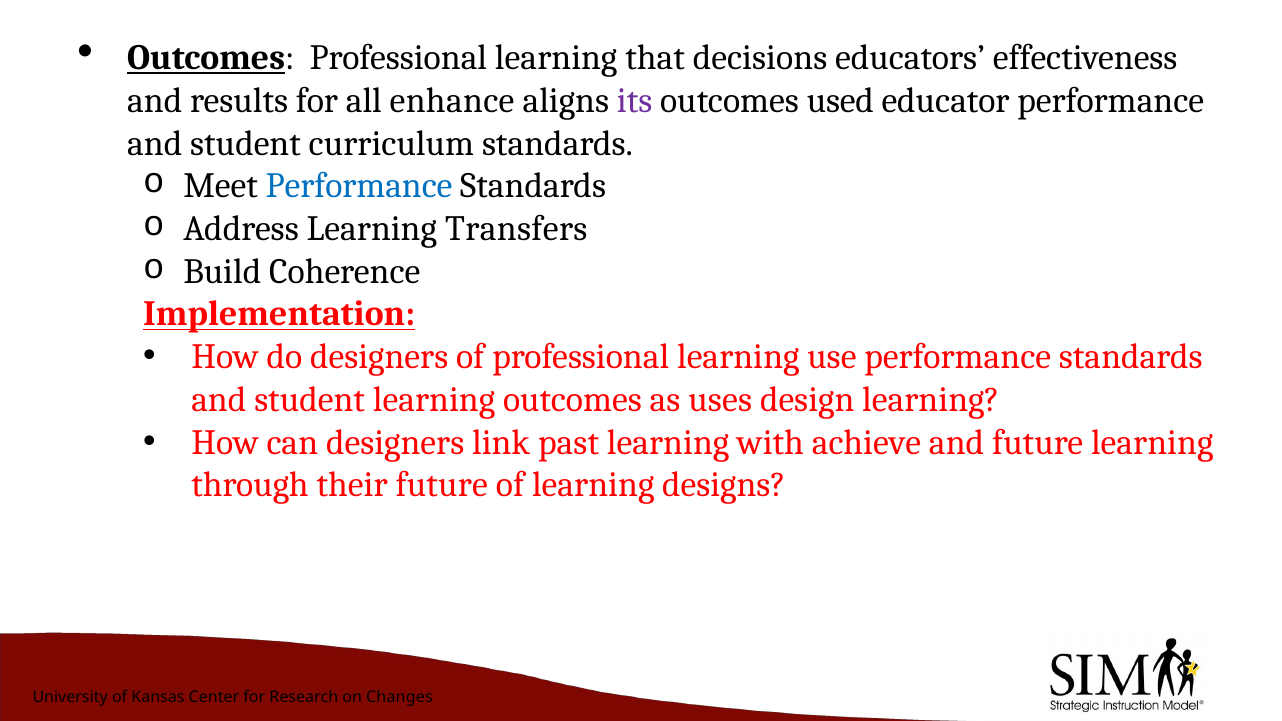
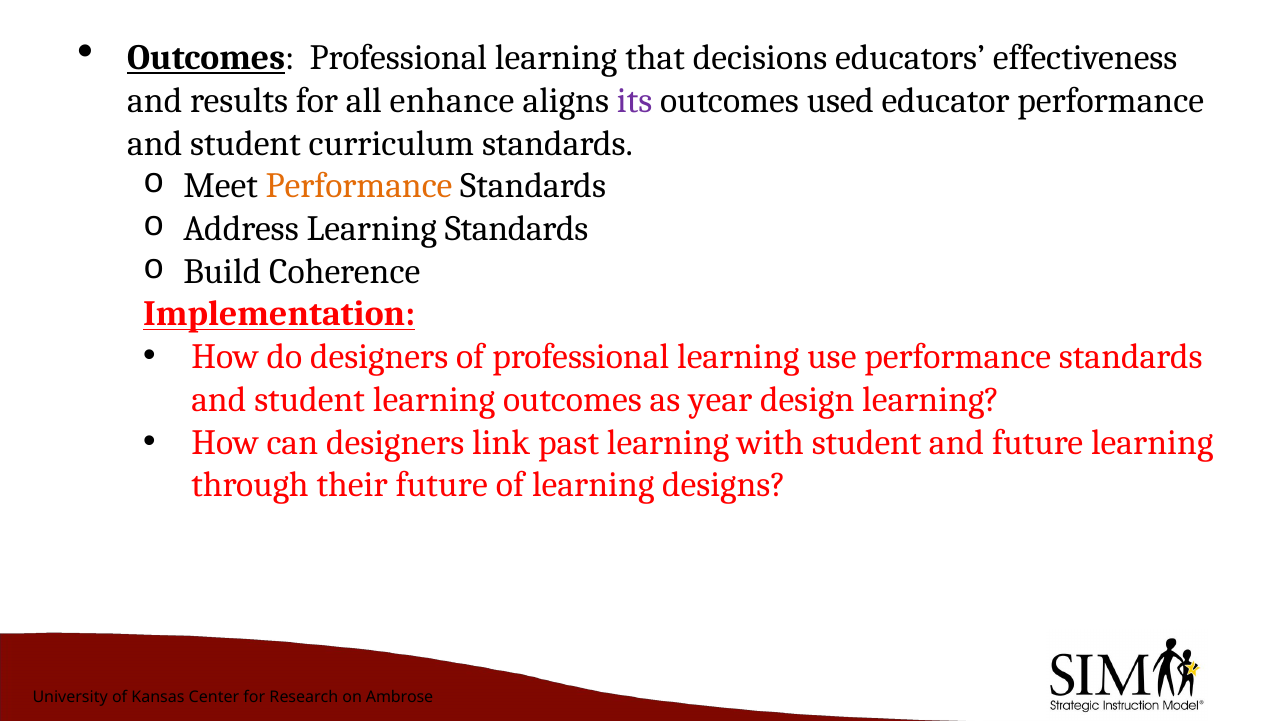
Performance colour: blue -> orange (359, 186)
Learning Transfers: Transfers -> Standards (517, 229)
uses: uses -> year (720, 400)
with achieve: achieve -> student (867, 443)
Changes: Changes -> Ambrose (400, 697)
